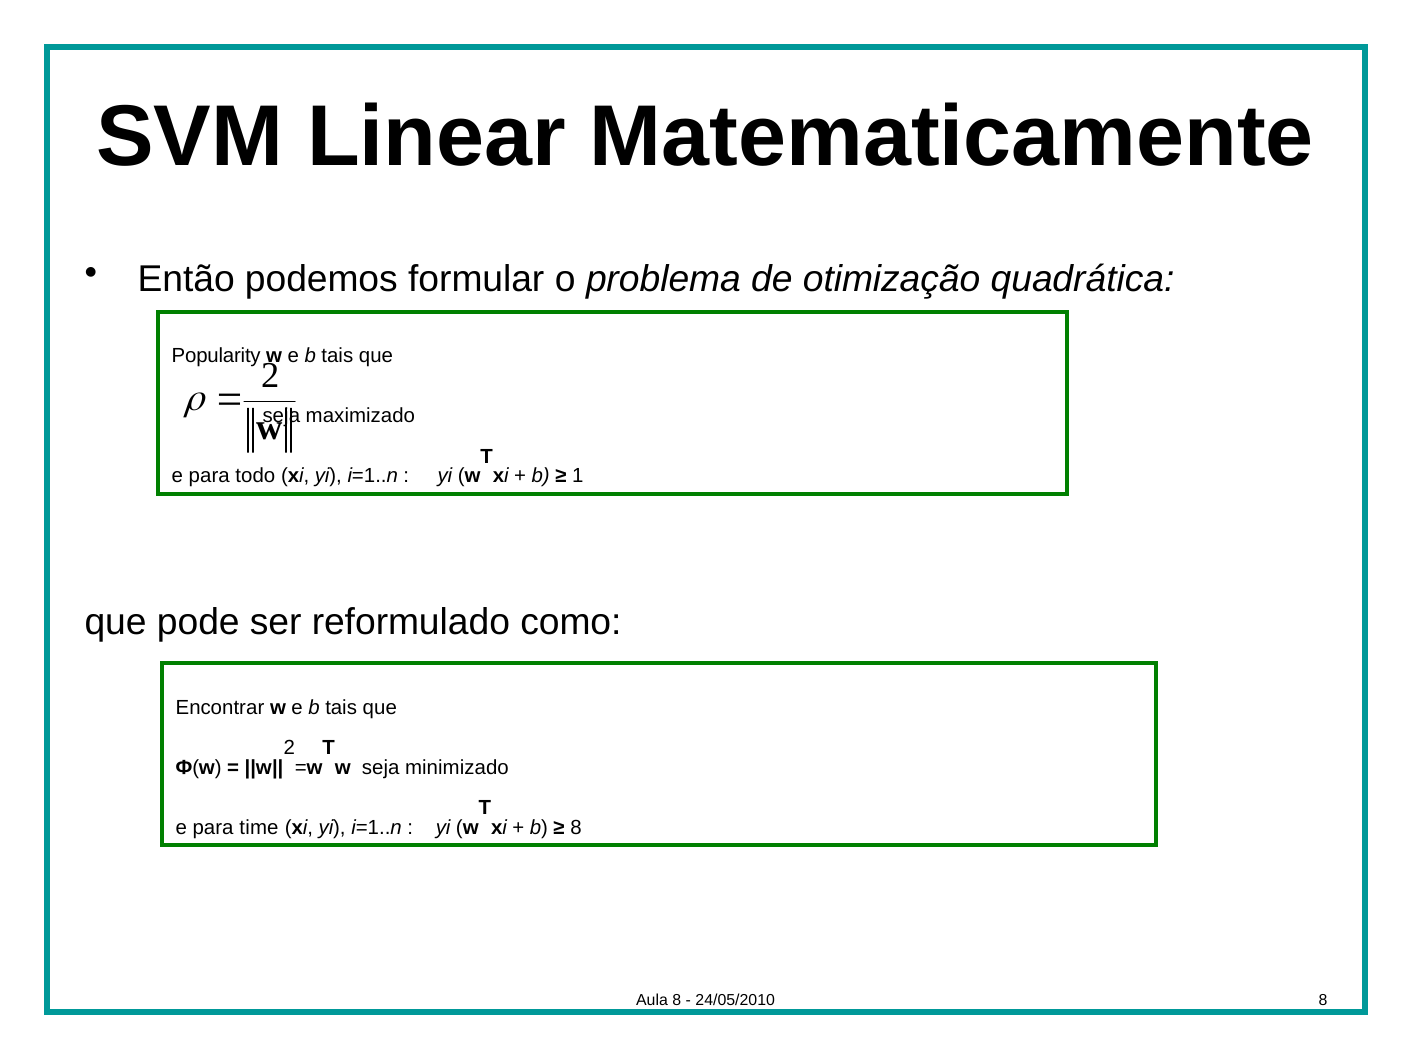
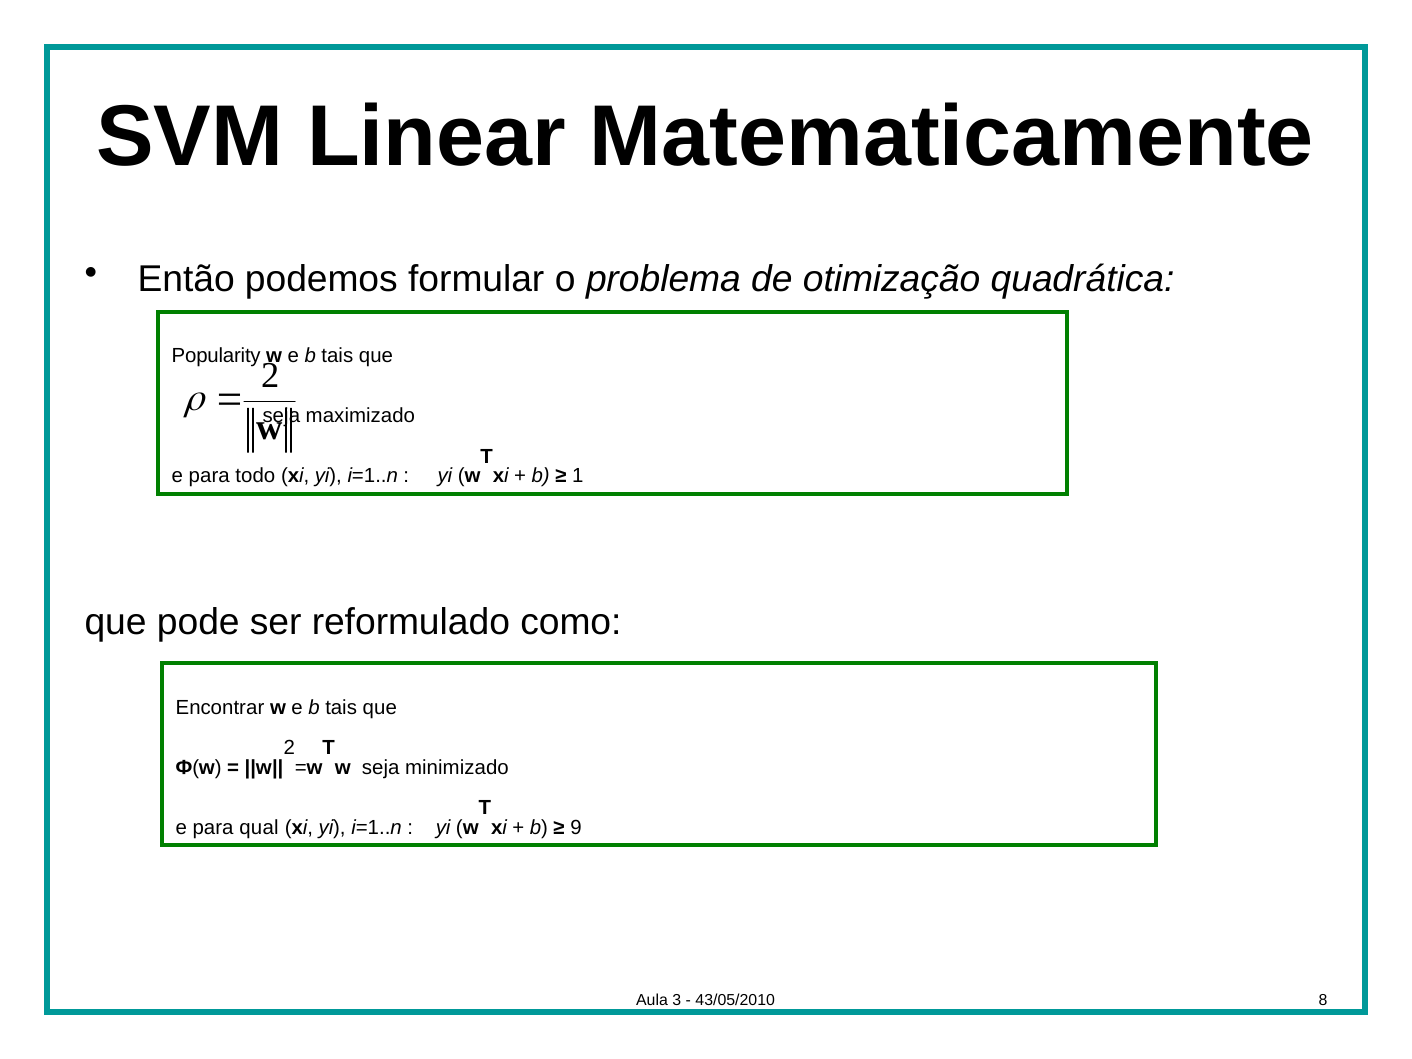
time: time -> qual (259, 828)
8: 8 -> 9 (576, 828)
Aula 8: 8 -> 3 (677, 1001)
24/05/2010: 24/05/2010 -> 43/05/2010 (735, 1001)
